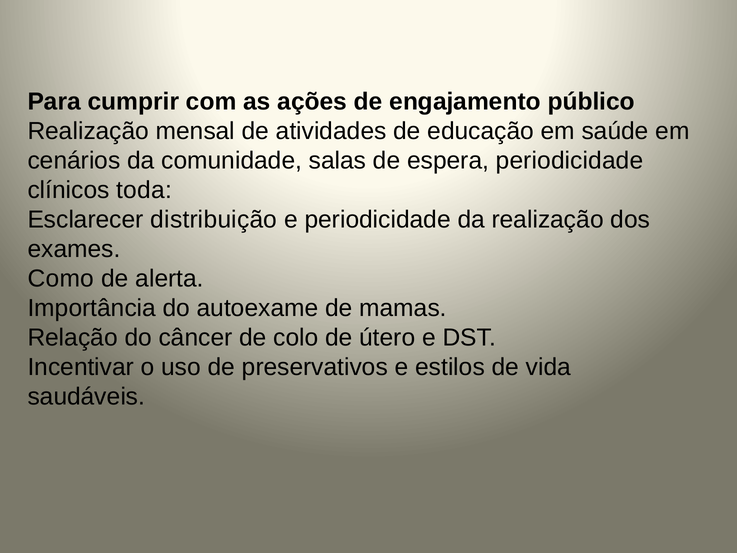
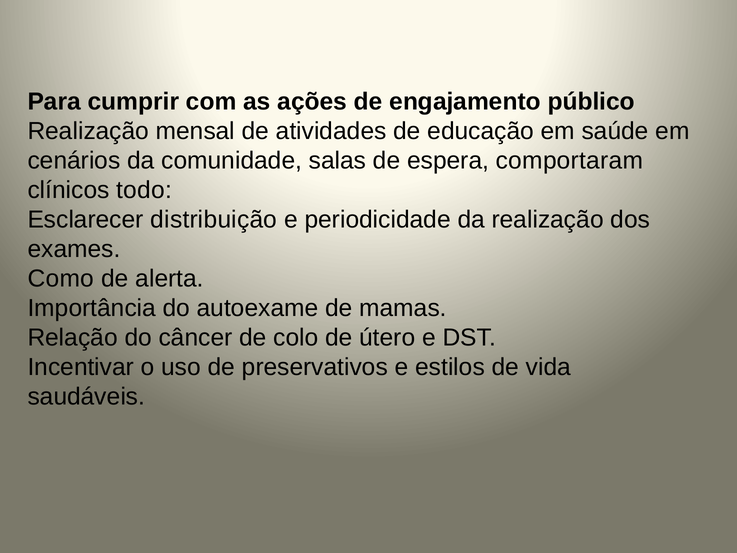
espera periodicidade: periodicidade -> comportaram (570, 161)
toda: toda -> todo (144, 190)
